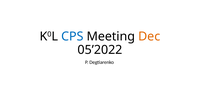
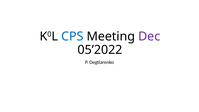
Dec colour: orange -> purple (149, 36)
